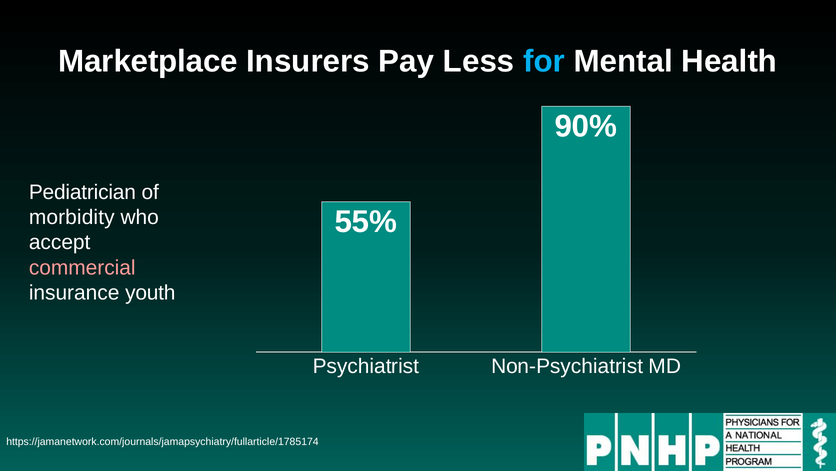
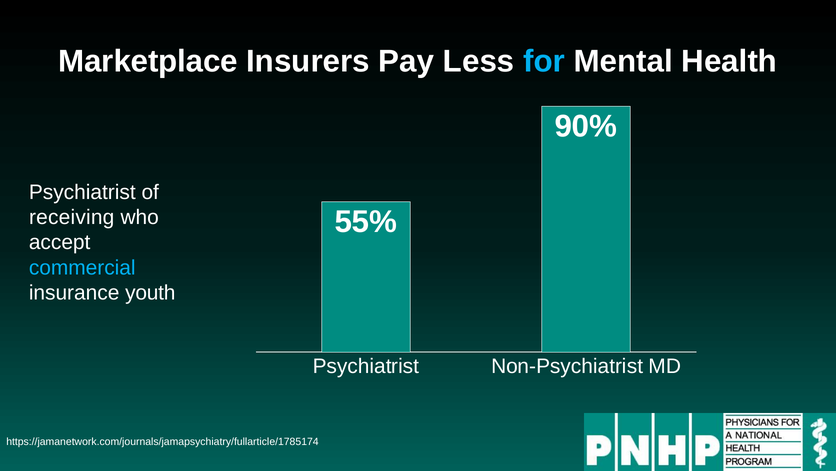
Pediatrician: Pediatrician -> Psychiatrist (82, 192)
morbidity: morbidity -> receiving (72, 217)
commercial colour: pink -> light blue (82, 267)
